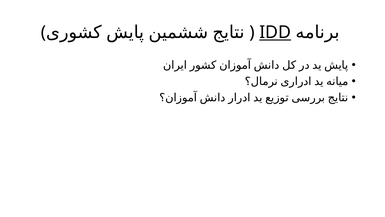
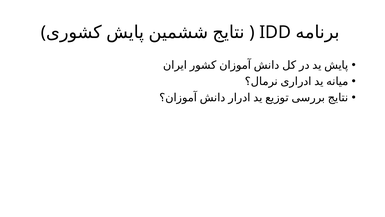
IDD underline: present -> none (275, 32)
